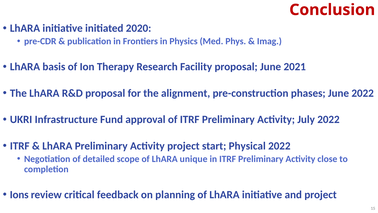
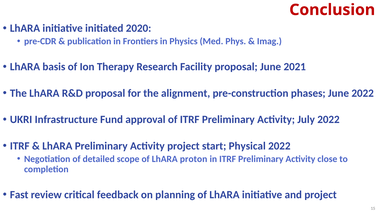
unique: unique -> proton (194, 159)
Ions: Ions -> Fast (19, 194)
